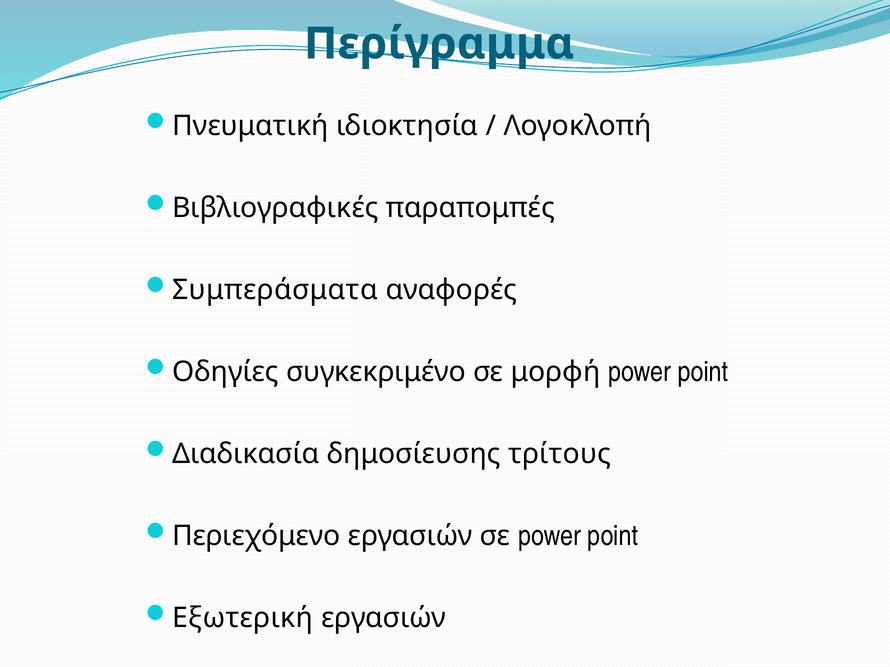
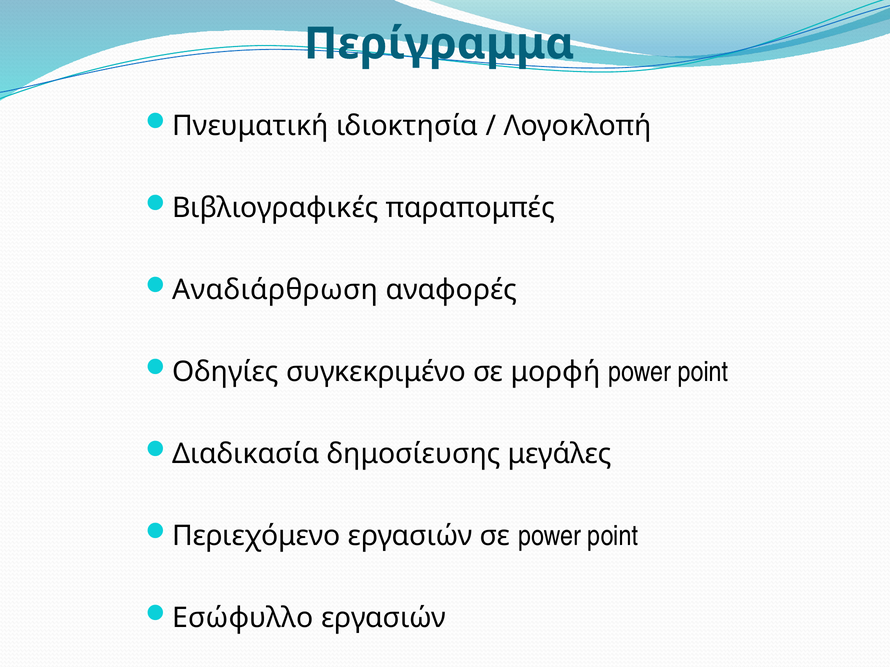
Συμπεράσματα: Συμπεράσματα -> Αναδιάρθρωση (275, 290)
τρίτους: τρίτους -> μεγάλες (560, 454)
Εξωτερική: Εξωτερική -> Εσώφυλλο (243, 618)
